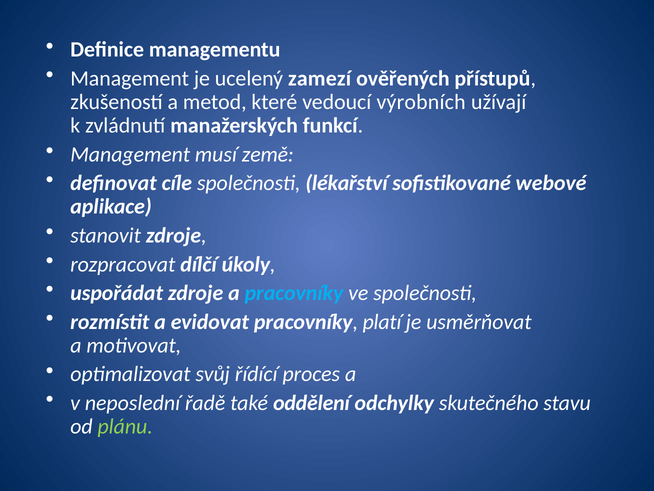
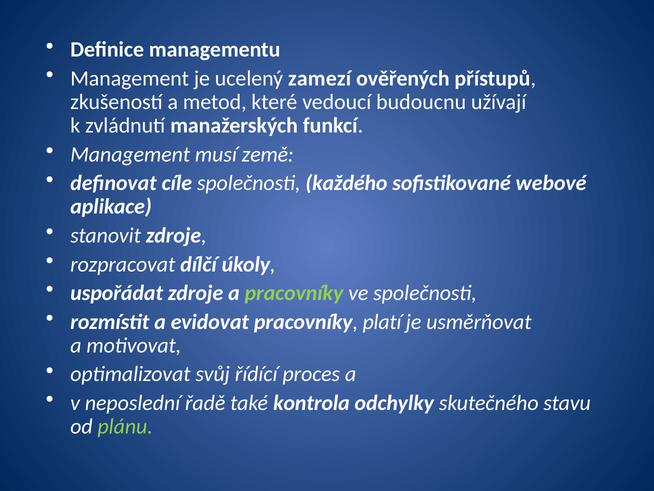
výrobních: výrobních -> budoucnu (421, 102)
lékařství: lékařství -> každého (346, 183)
pracovníky colour: light blue -> light green (294, 293)
oddělení: oddělení -> kontrola (311, 403)
